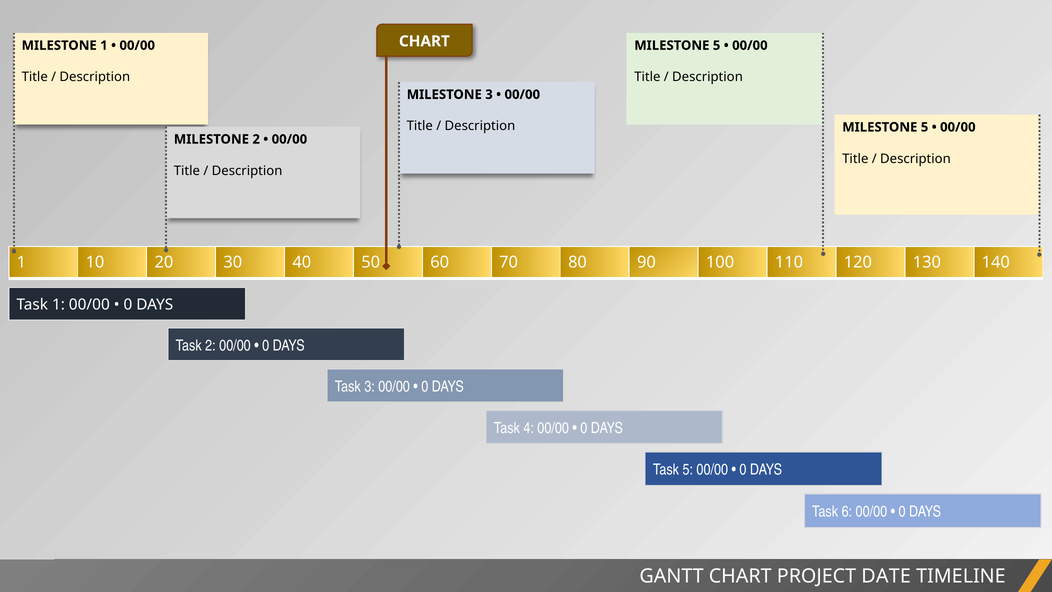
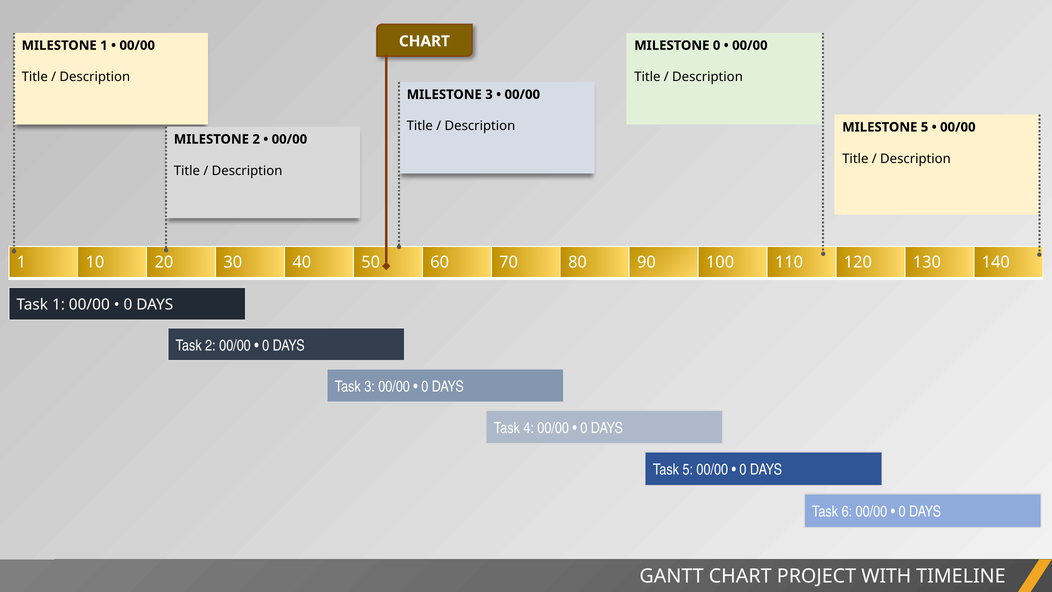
5: 5 -> 0 (717, 45)
DATE: DATE -> WITH (886, 576)
